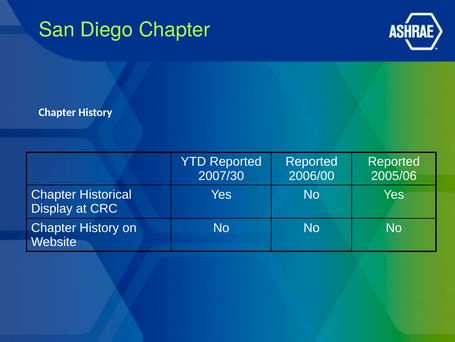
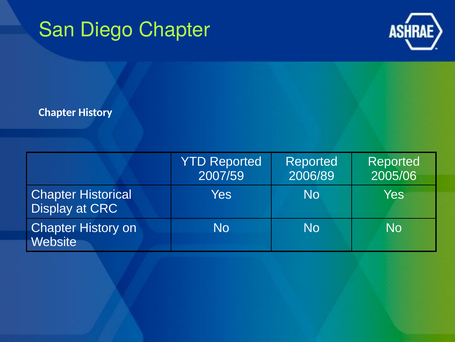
2007/30: 2007/30 -> 2007/59 (221, 176)
2006/00: 2006/00 -> 2006/89 (312, 176)
